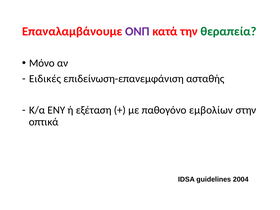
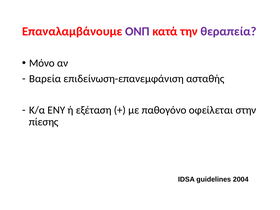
θεραπεία colour: green -> purple (229, 31)
Ειδικές: Ειδικές -> Βαρεία (45, 79)
εμβολίων: εμβολίων -> οφείλεται (211, 110)
οπτικά: οπτικά -> πίεσης (44, 122)
